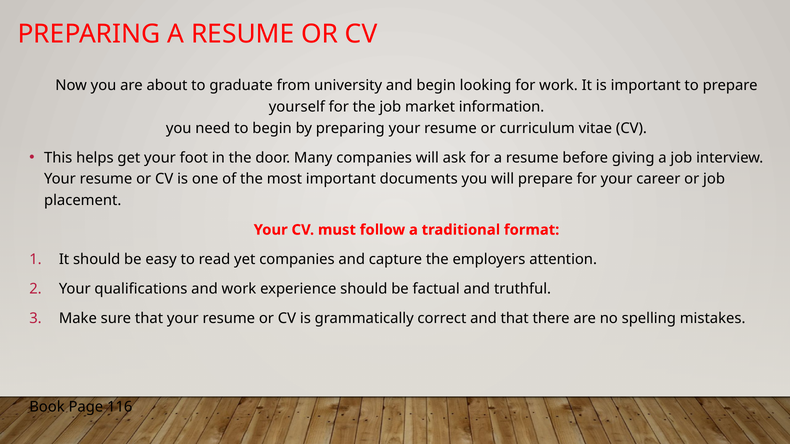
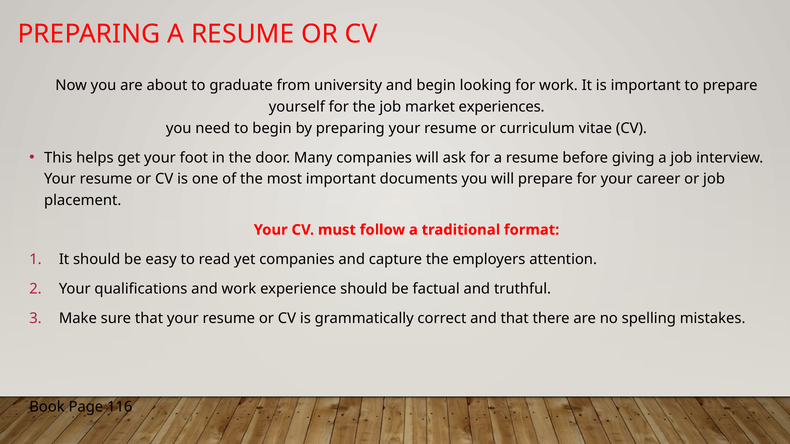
information: information -> experiences (502, 107)
